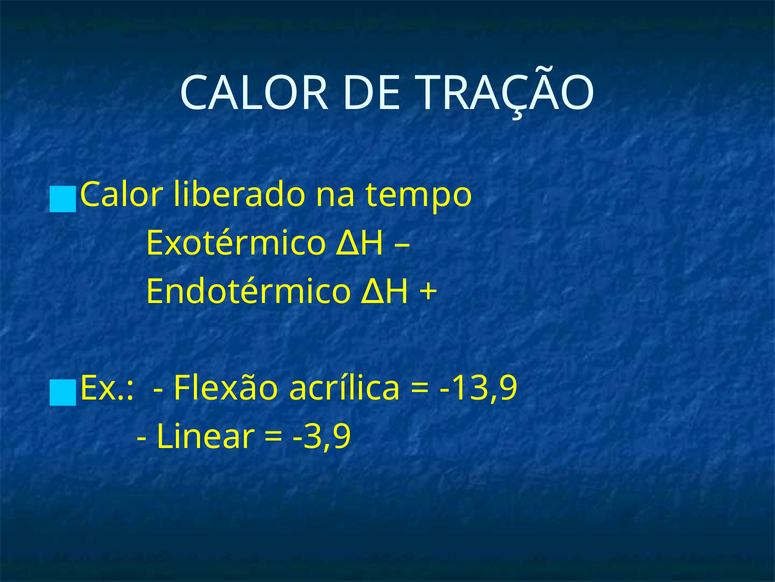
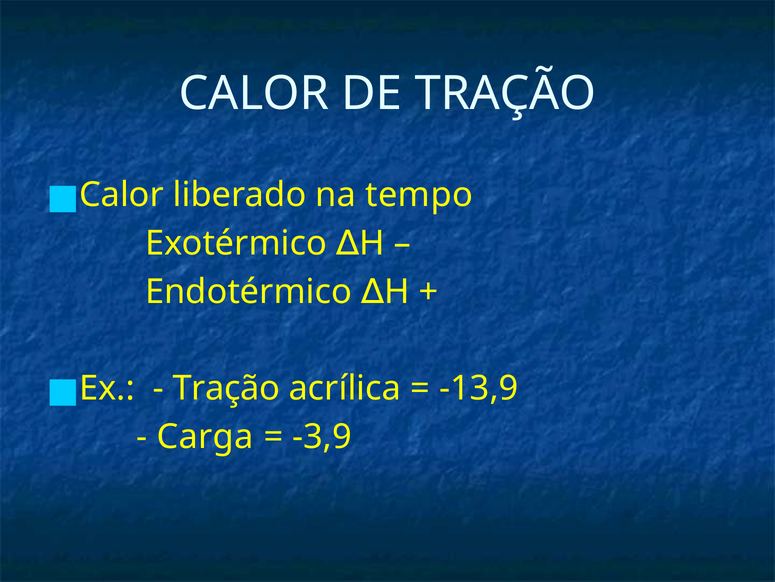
Flexão: Flexão -> Tração (226, 388)
Linear: Linear -> Carga (205, 436)
